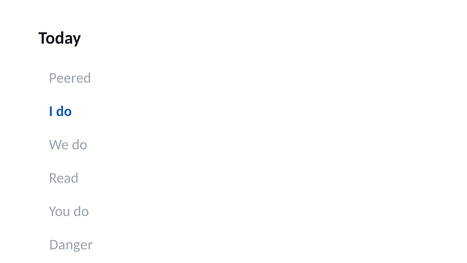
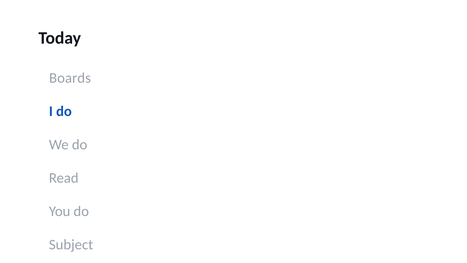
Peered: Peered -> Boards (70, 78)
Danger: Danger -> Subject (71, 244)
